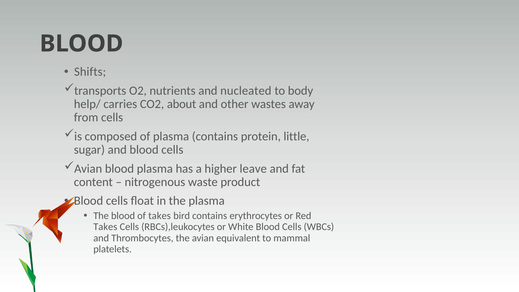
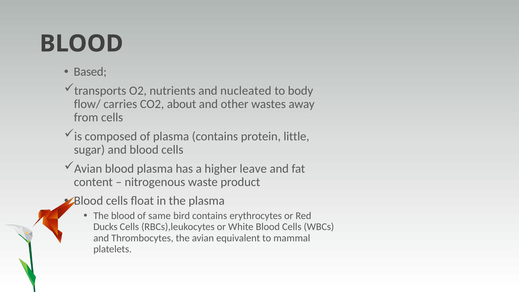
Shifts: Shifts -> Based (90, 72)
help/: help/ -> flow/ (87, 104)
of takes: takes -> same (160, 216)
Takes: Takes -> Ducks (105, 227)
